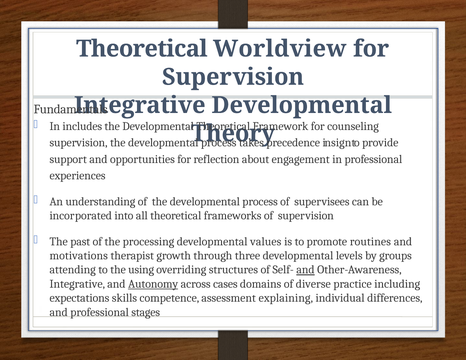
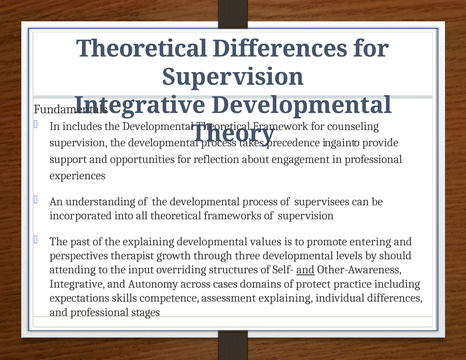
Theoretical Worldview: Worldview -> Differences (280, 49)
sign: sign -> gain (341, 143)
the processing: processing -> explaining (148, 242)
routines: routines -> entering (370, 242)
motivations: motivations -> perspectives (79, 256)
groups: groups -> should (395, 256)
using: using -> input (141, 270)
Autonomy underline: present -> none (153, 284)
diverse: diverse -> protect (313, 284)
